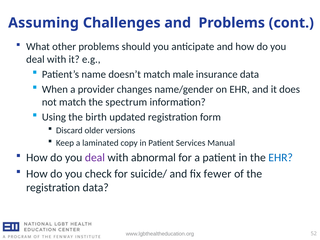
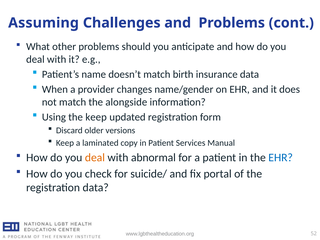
male: male -> birth (183, 74)
spectrum: spectrum -> alongside (126, 102)
the birth: birth -> keep (96, 117)
deal colour: purple -> orange (95, 158)
fewer: fewer -> portal (218, 174)
